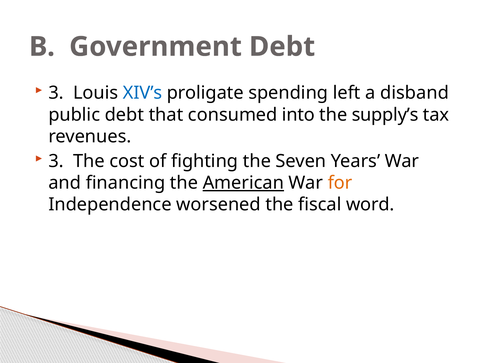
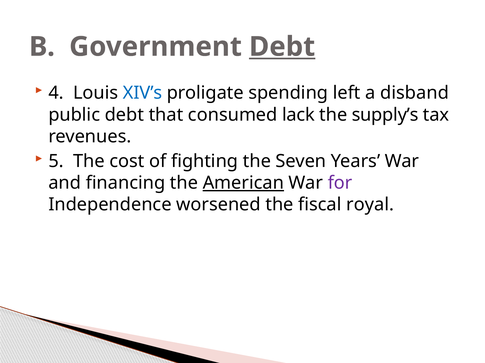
Debt underline: none -> present (282, 47)
3: 3 -> 4 (56, 93)
into: into -> lack (298, 115)
3: 3 -> 5 (56, 161)
for colour: orange -> purple (340, 183)
word: word -> royal (370, 205)
